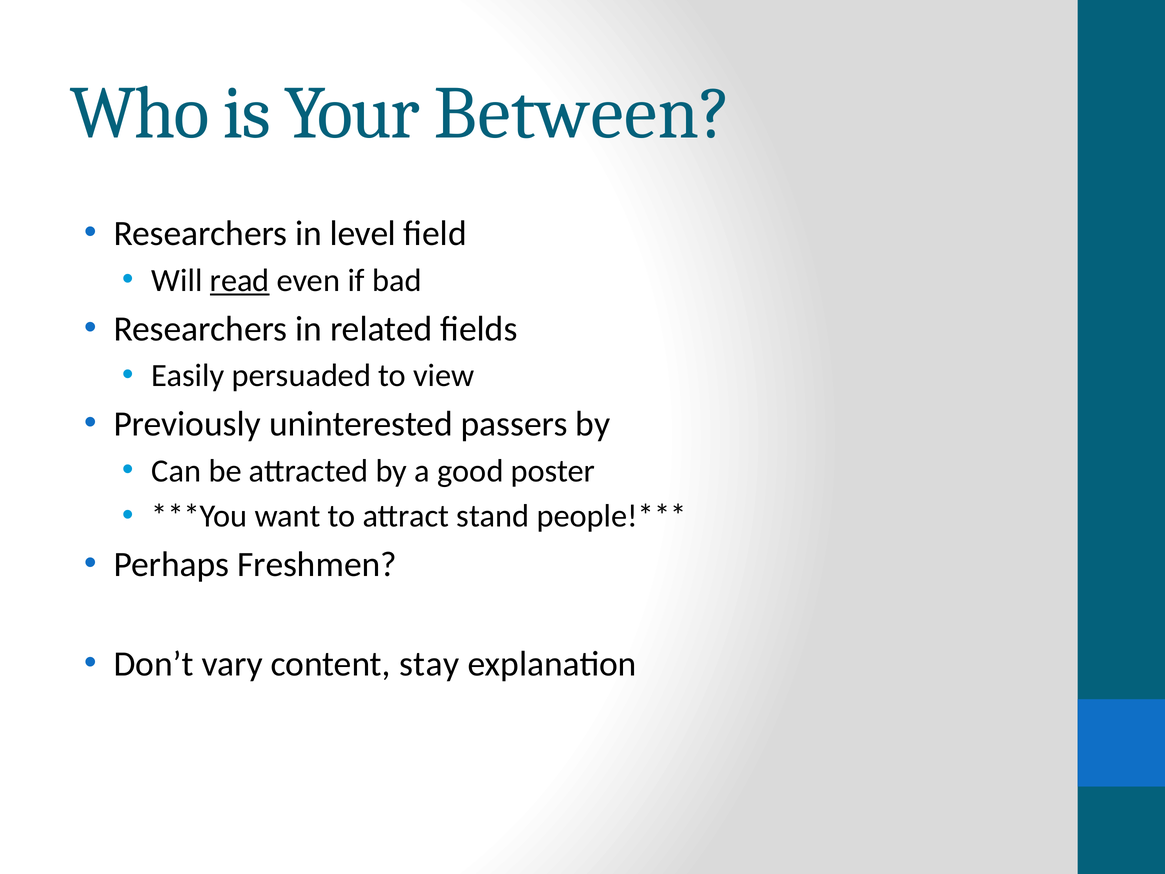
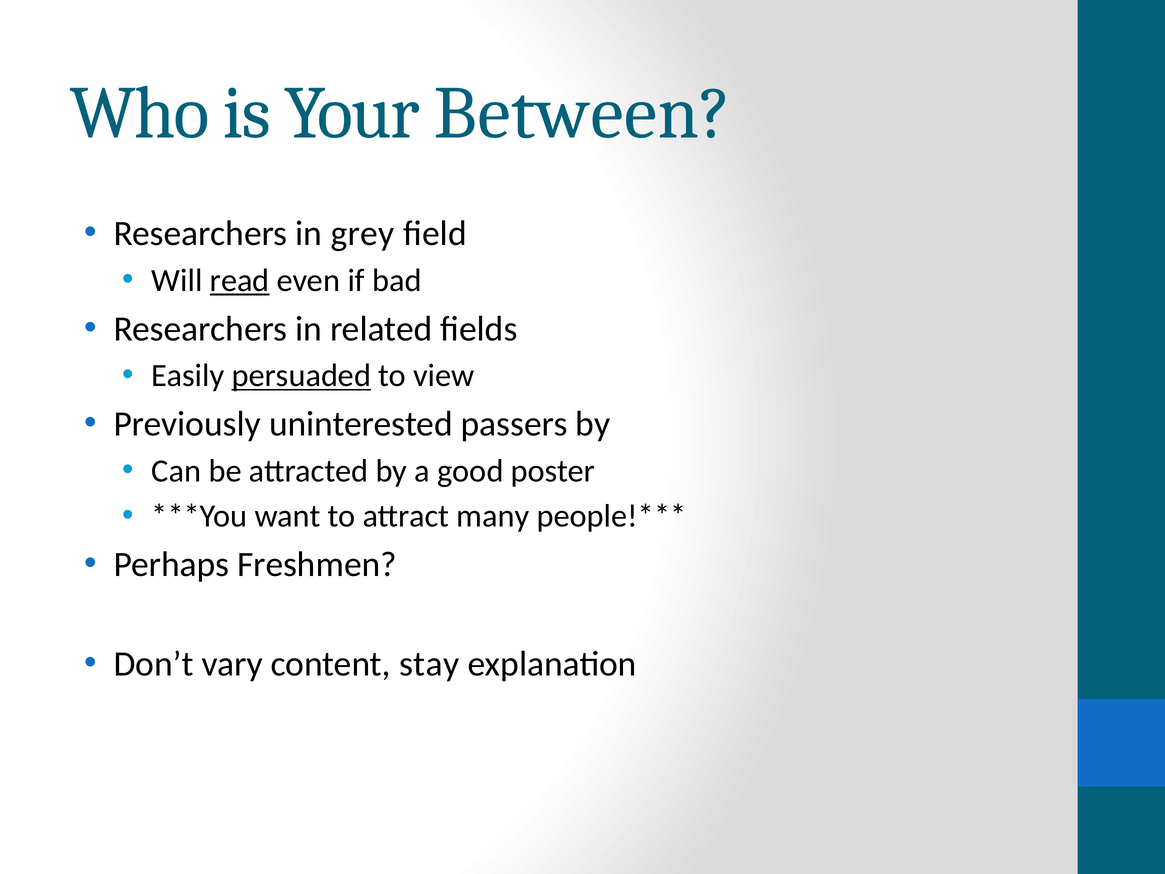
level: level -> grey (363, 234)
persuaded underline: none -> present (301, 376)
stand: stand -> many (493, 516)
